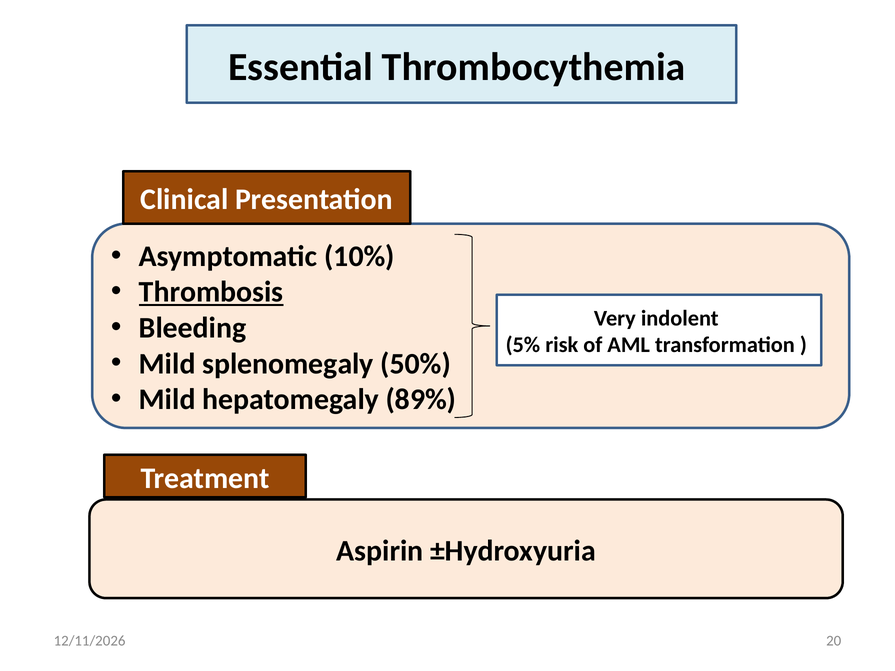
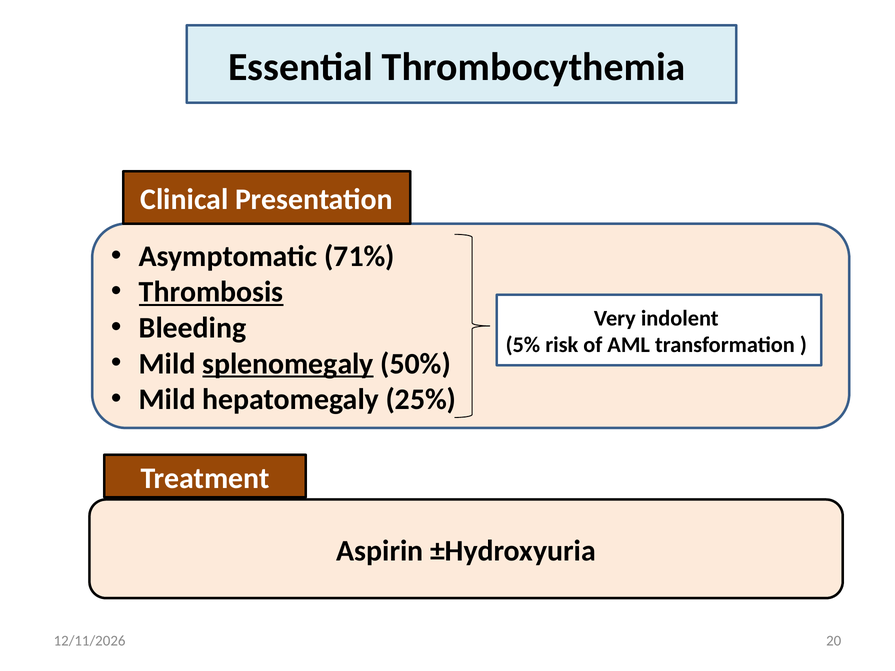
10%: 10% -> 71% (359, 256)
splenomegaly underline: none -> present (288, 364)
89%: 89% -> 25% (421, 400)
